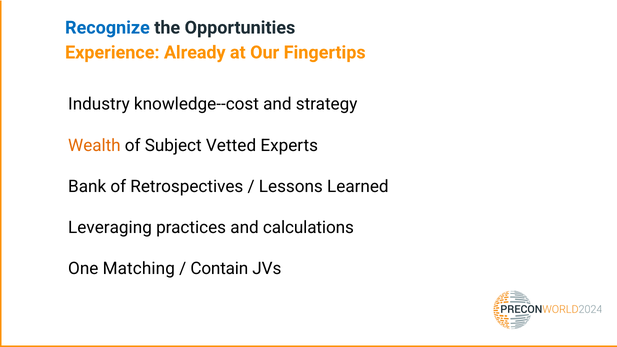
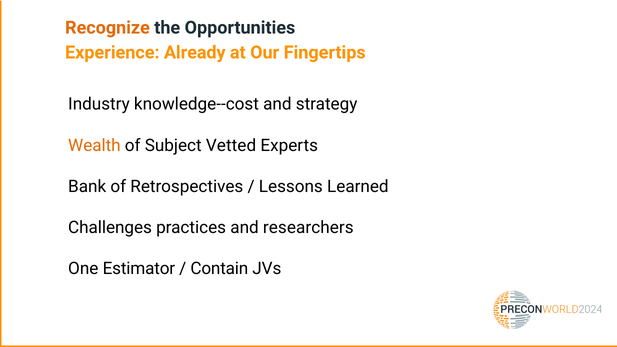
Recognize colour: blue -> orange (107, 28)
Leveraging: Leveraging -> Challenges (110, 228)
calculations: calculations -> researchers (308, 228)
Matching: Matching -> Estimator (139, 269)
